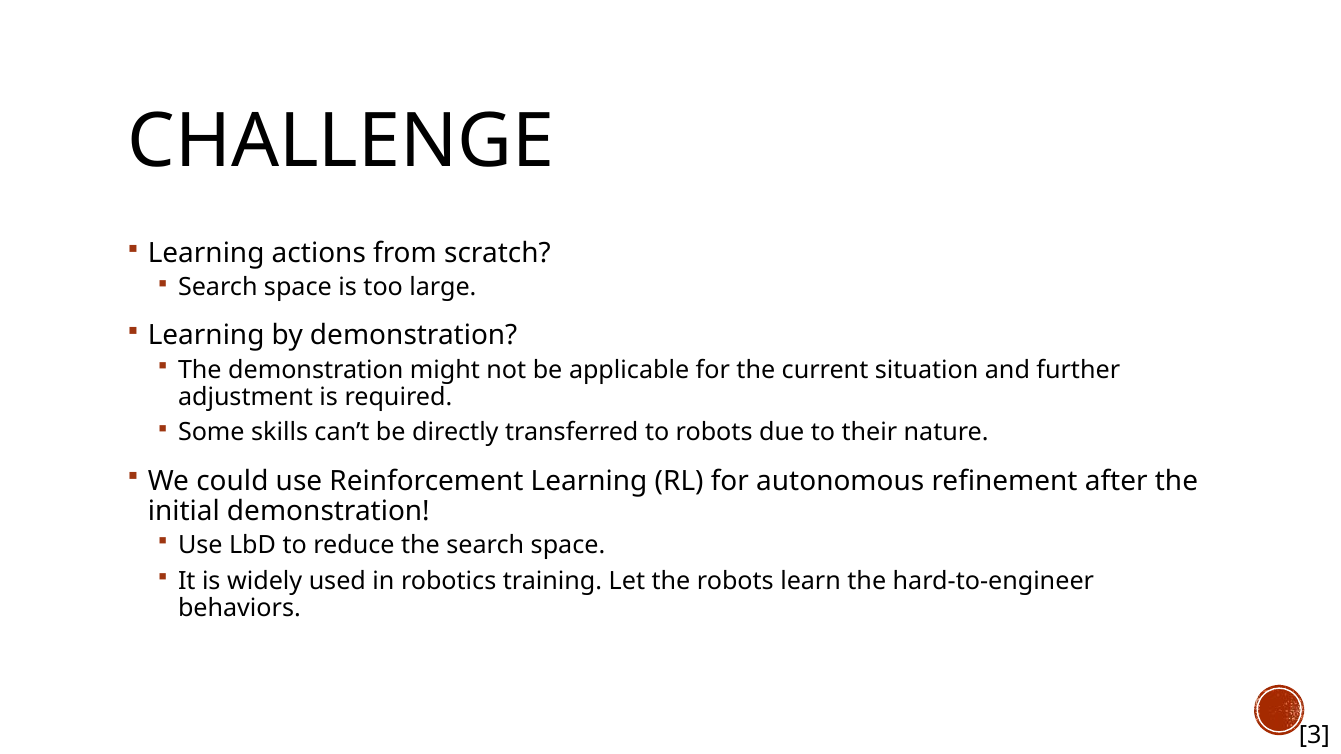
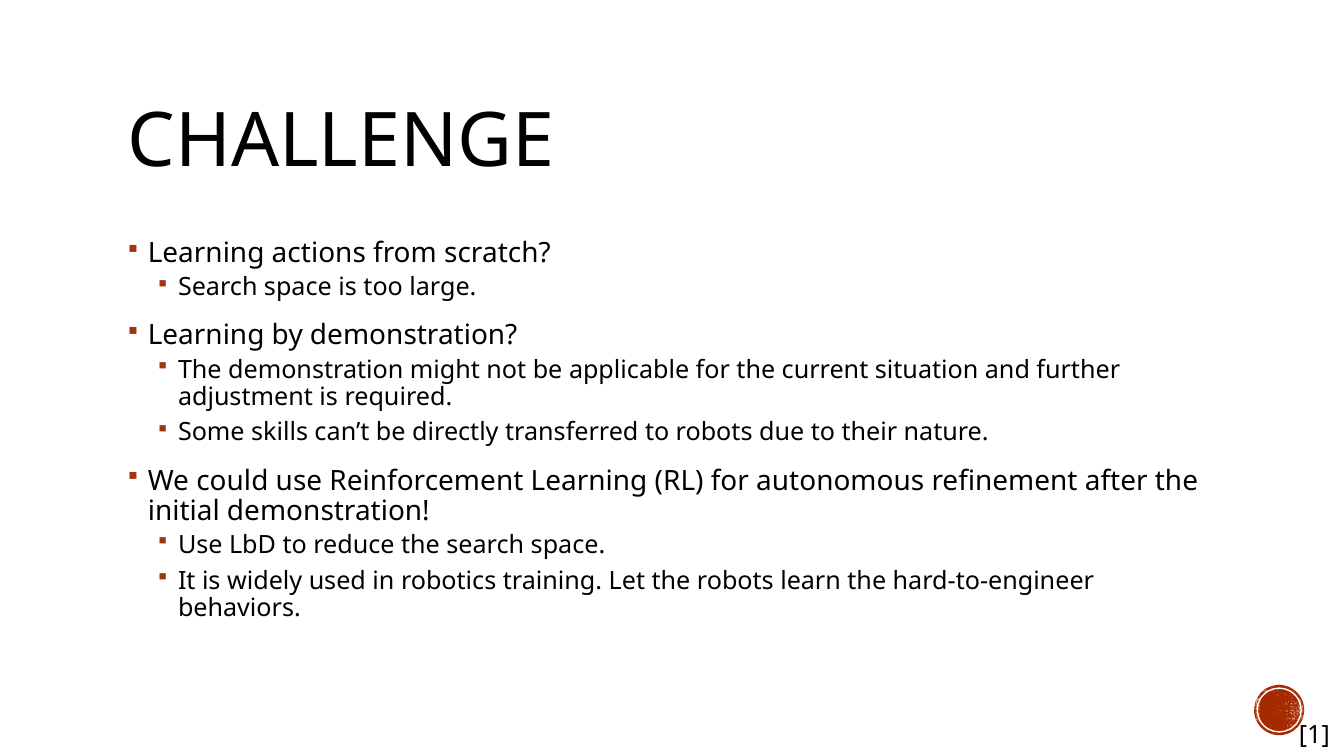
3: 3 -> 1 (1314, 735)
